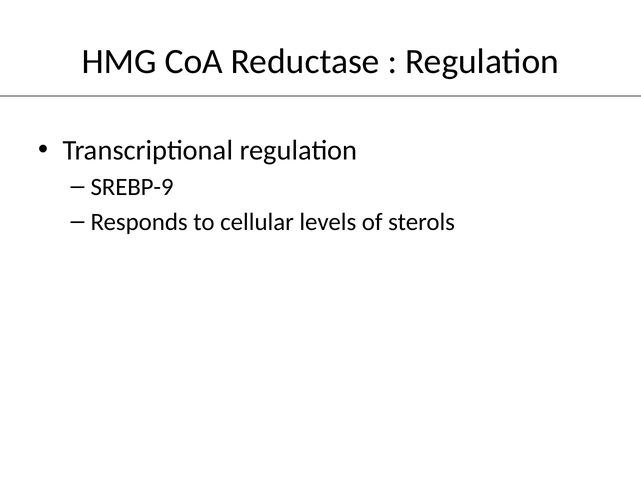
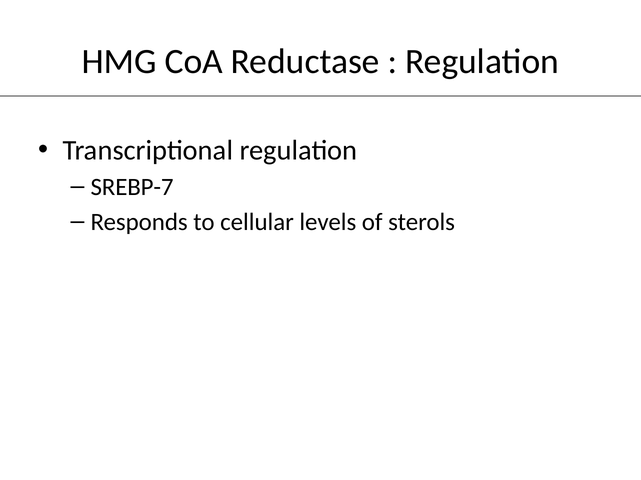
SREBP-9: SREBP-9 -> SREBP-7 (132, 187)
